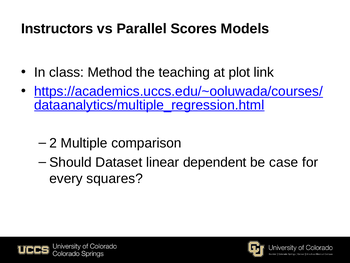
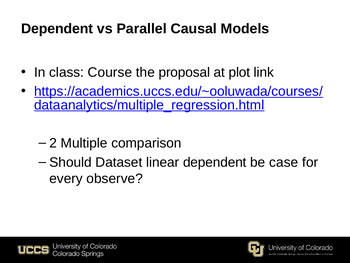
Instructors: Instructors -> Dependent (57, 29)
Scores: Scores -> Causal (194, 29)
Method: Method -> Course (110, 72)
teaching: teaching -> proposal (184, 72)
squares: squares -> observe (115, 178)
